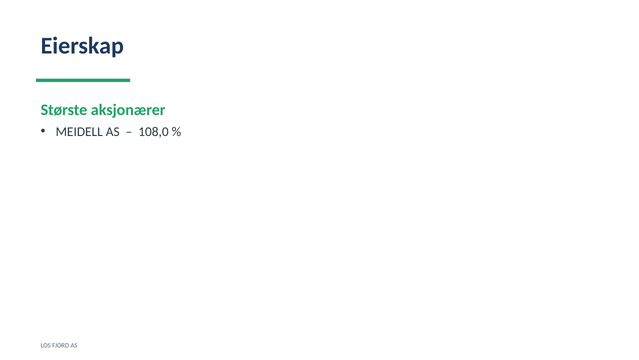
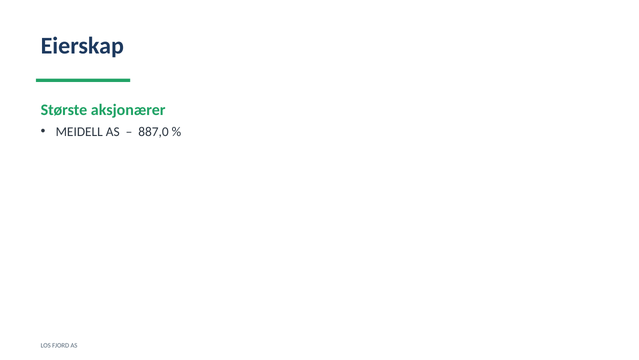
108,0: 108,0 -> 887,0 (154, 131)
